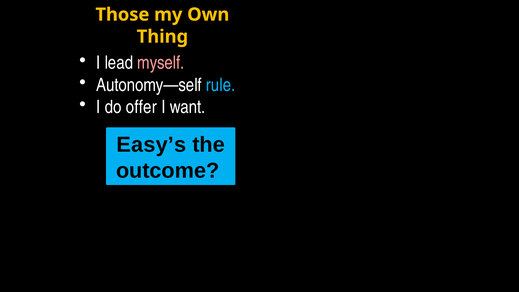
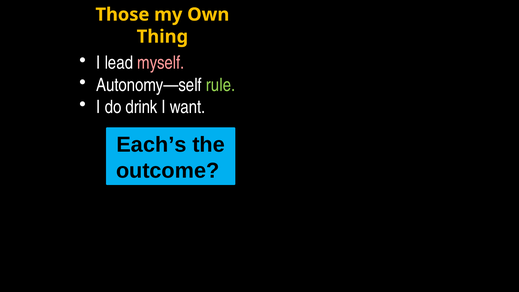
rule colour: light blue -> light green (221, 85)
offer: offer -> drink (142, 107)
Easy’s: Easy’s -> Each’s (151, 145)
